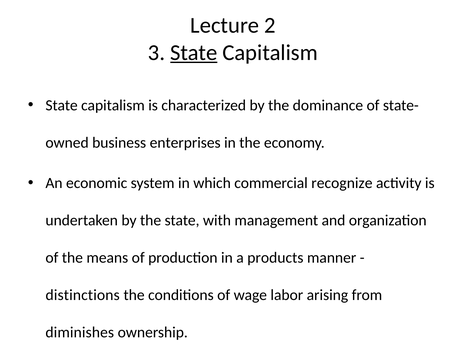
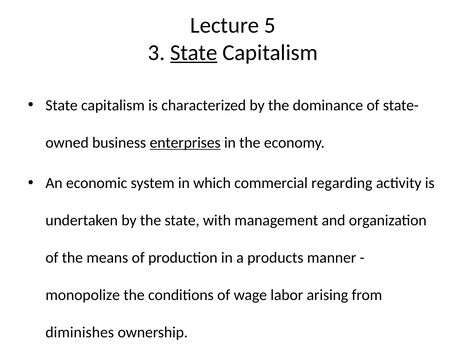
2: 2 -> 5 (270, 25)
enterprises underline: none -> present (185, 142)
recognize: recognize -> regarding (342, 183)
distinctions: distinctions -> monopolize (83, 295)
